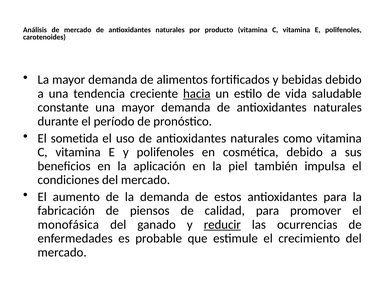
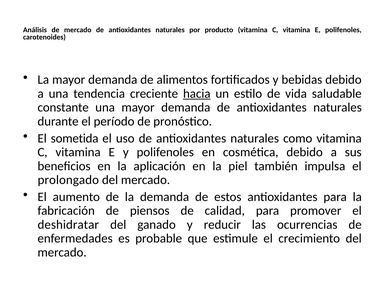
condiciones: condiciones -> prolongado (68, 180)
monofásica: monofásica -> deshidratar (68, 224)
reducir underline: present -> none (222, 224)
